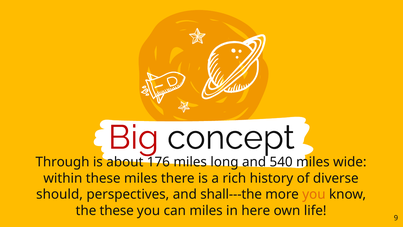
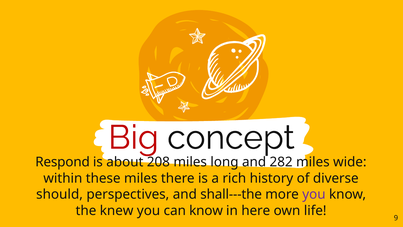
Through: Through -> Respond (63, 162)
176: 176 -> 208 (158, 162)
540: 540 -> 282 (281, 162)
you colour: orange -> purple (314, 194)
the these: these -> knew (117, 210)
can miles: miles -> know (206, 210)
